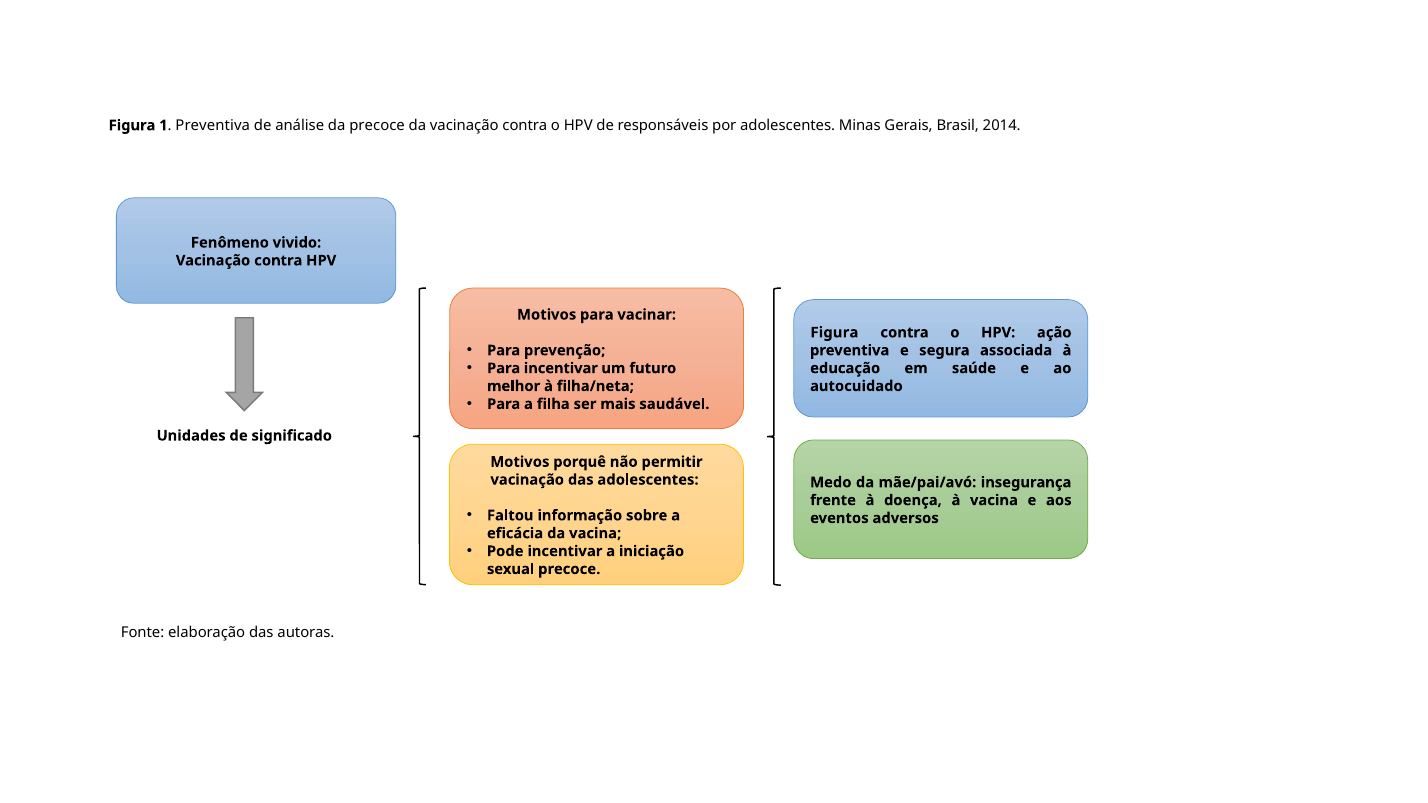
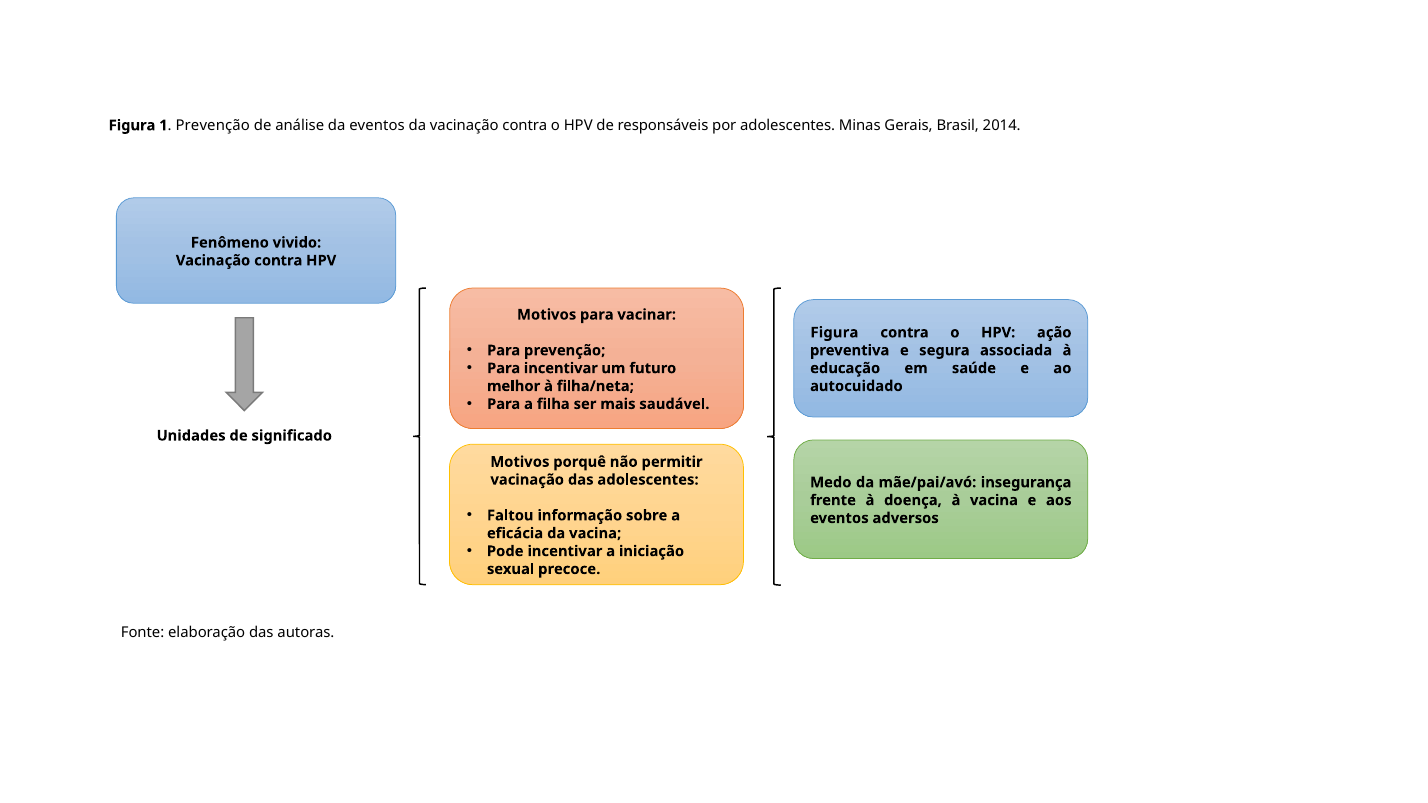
1 Preventiva: Preventiva -> Prevenção (213, 125)
da precoce: precoce -> eventos (377, 125)
